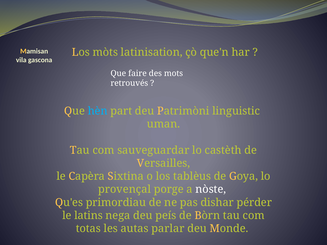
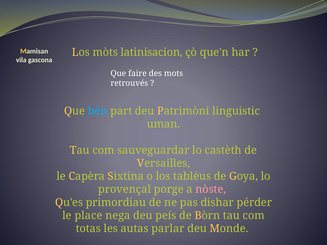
latinisation: latinisation -> latinisacion (152, 52)
nòste colour: white -> pink (211, 190)
latins: latins -> place (88, 216)
